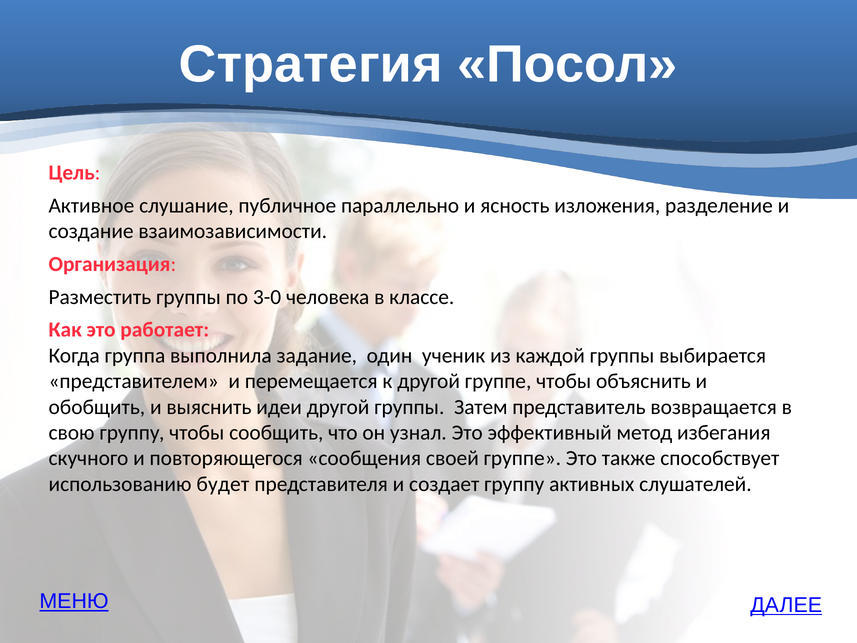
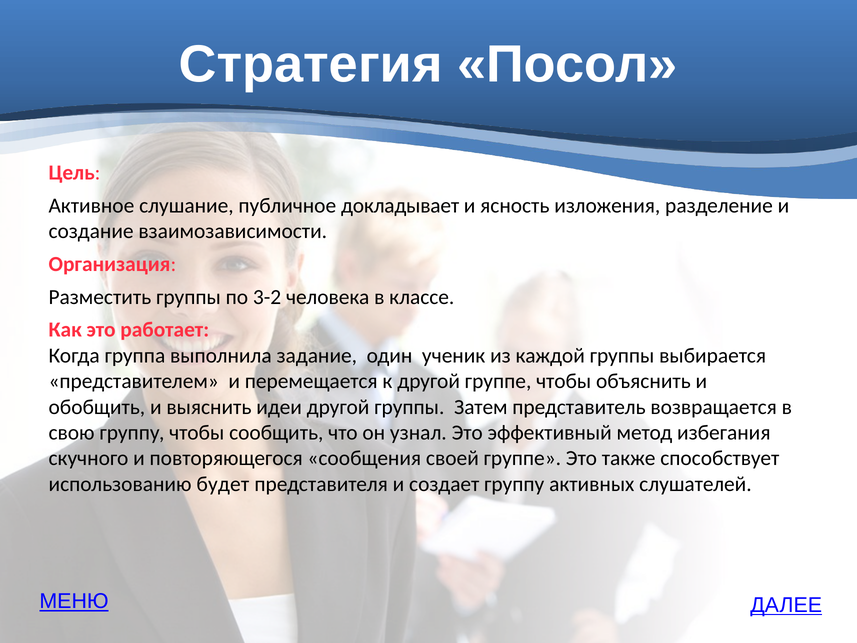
параллельно: параллельно -> докладывает (400, 205)
3-0: 3-0 -> 3-2 (267, 297)
